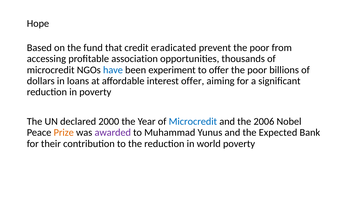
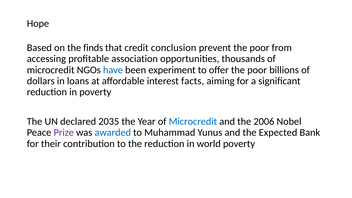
fund: fund -> finds (93, 48)
eradicated: eradicated -> conclusion (174, 48)
interest offer: offer -> facts (193, 81)
2000: 2000 -> 2035 (109, 122)
Prize colour: orange -> purple (64, 133)
awarded colour: purple -> blue (113, 133)
